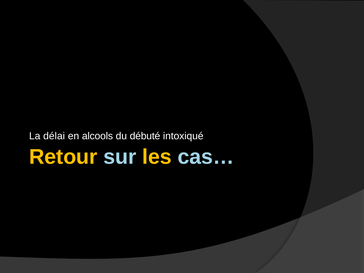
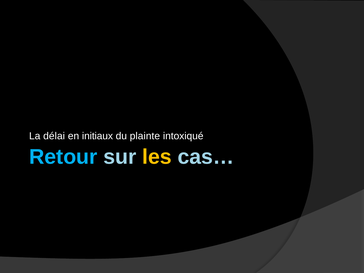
alcools: alcools -> initiaux (97, 136)
débuté: débuté -> plainte (145, 136)
Retour colour: yellow -> light blue (63, 157)
